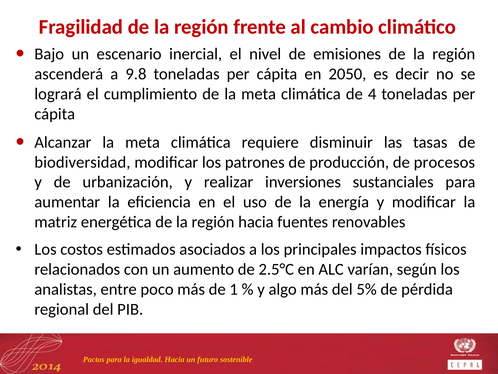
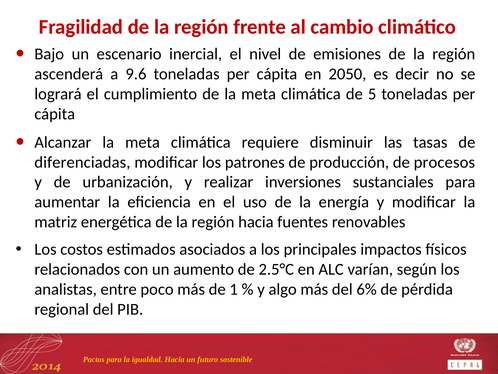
9.8: 9.8 -> 9.6 (136, 74)
4: 4 -> 5 (372, 94)
biodiversidad: biodiversidad -> diferenciadas (82, 162)
5%: 5% -> 6% (367, 289)
